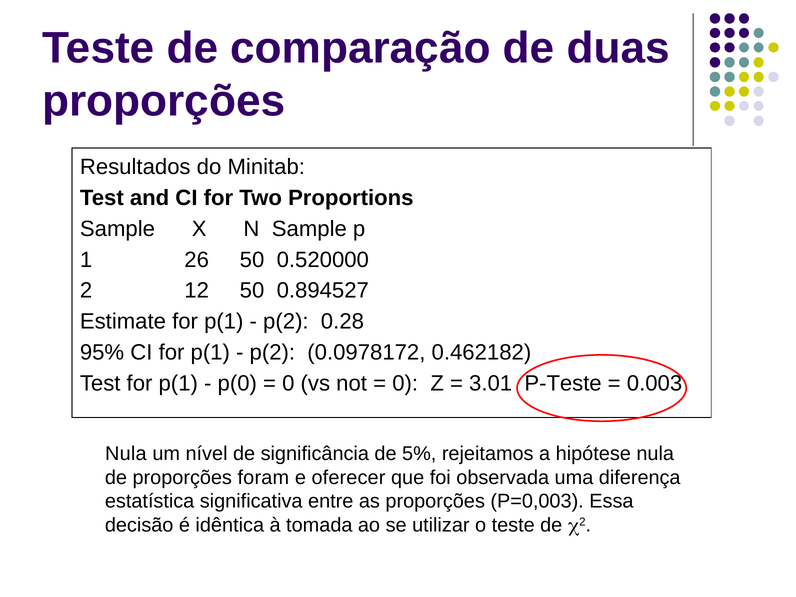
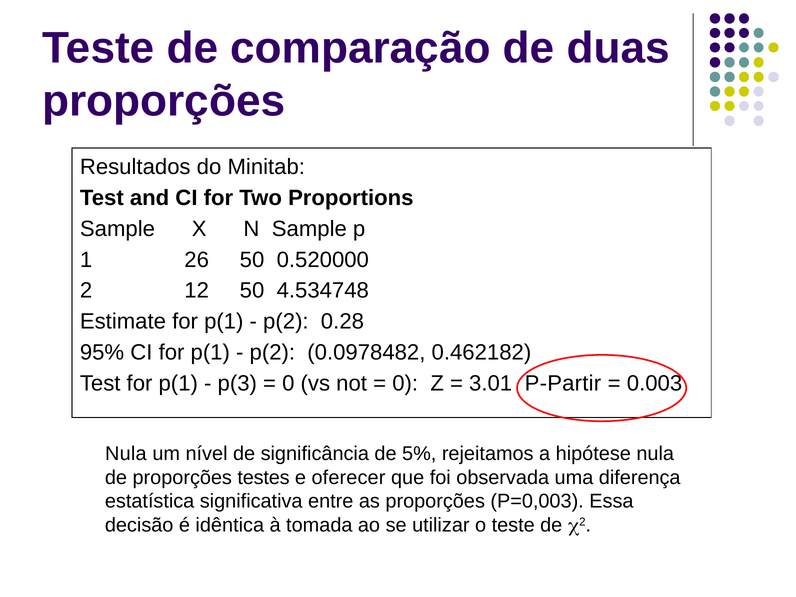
0.894527: 0.894527 -> 4.534748 (323, 291)
0.0978172: 0.0978172 -> 0.0978482 (366, 353)
p(0: p(0 -> p(3 (237, 384)
P-Teste: P-Teste -> P-Partir (563, 384)
foram: foram -> testes (264, 478)
